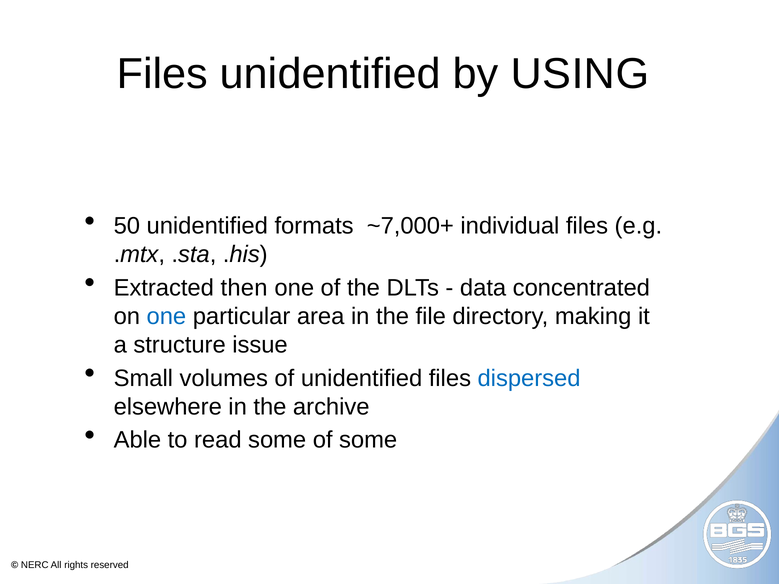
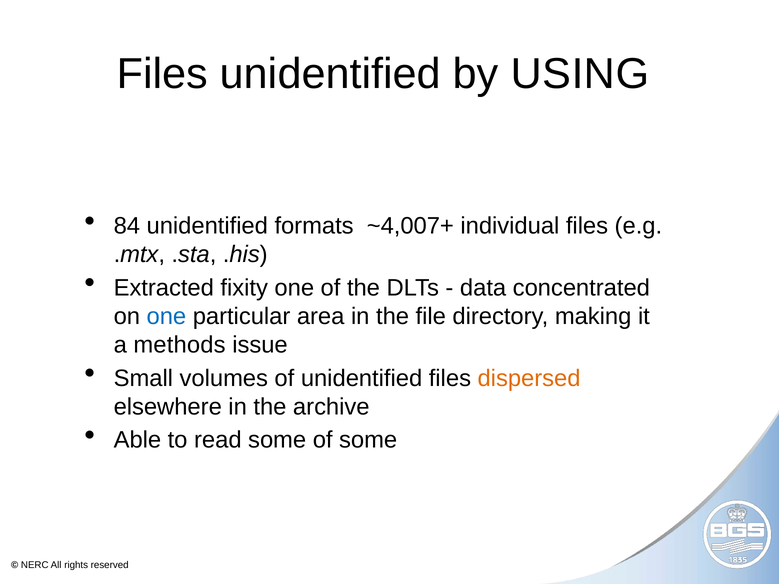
50: 50 -> 84 (127, 226)
~7,000+: ~7,000+ -> ~4,007+ (410, 226)
then: then -> fixity (244, 288)
structure: structure -> methods (179, 345)
dispersed colour: blue -> orange (529, 378)
